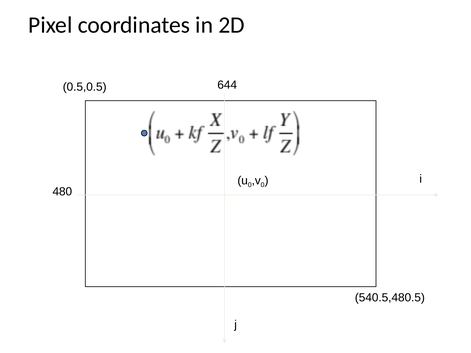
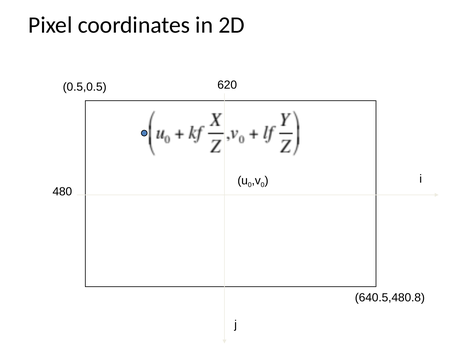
644: 644 -> 620 (227, 85)
540.5,480.5: 540.5,480.5 -> 640.5,480.8 (390, 298)
